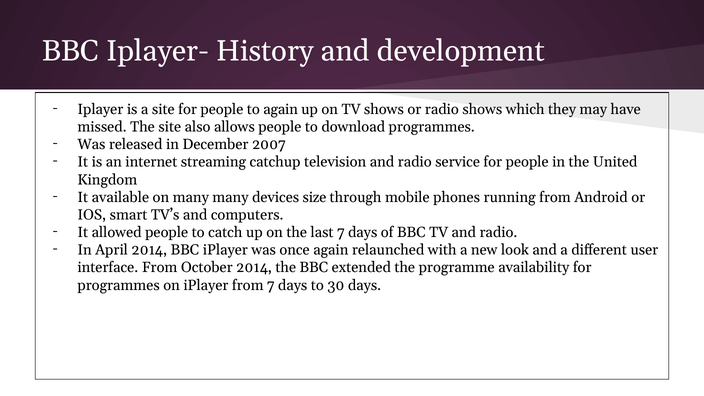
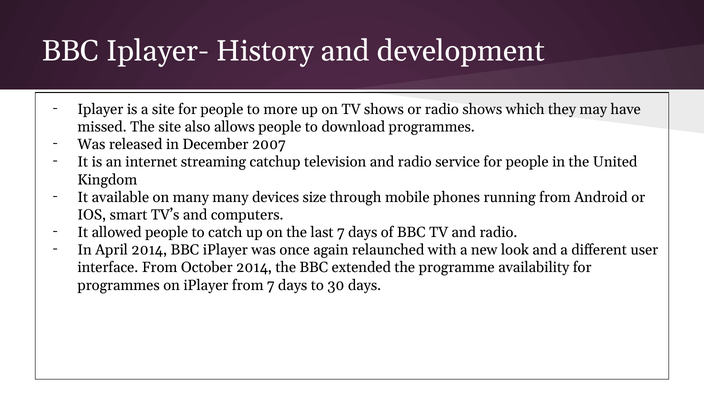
to again: again -> more (281, 109)
